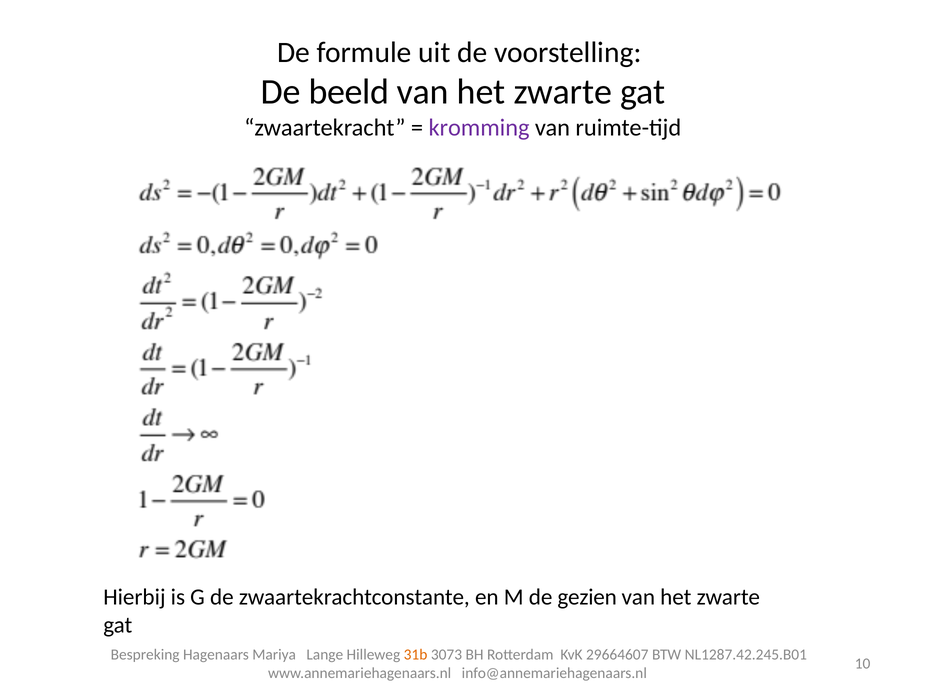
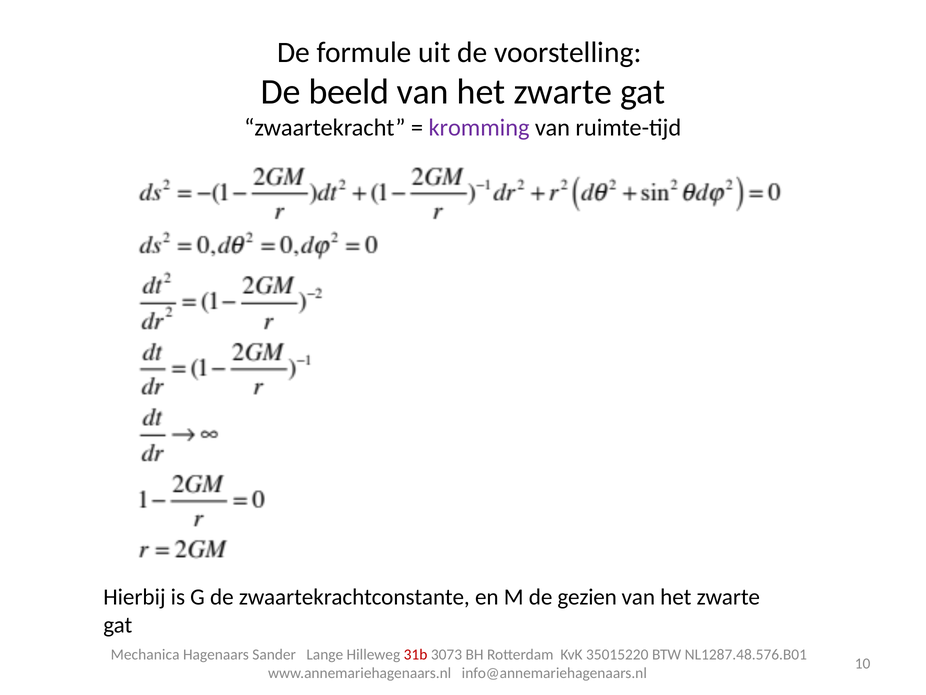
Bespreking: Bespreking -> Mechanica (145, 654)
Mariya: Mariya -> Sander (274, 654)
31b colour: orange -> red (416, 654)
29664607: 29664607 -> 35015220 (617, 654)
NL1287.42.245.B01: NL1287.42.245.B01 -> NL1287.48.576.B01 (746, 654)
